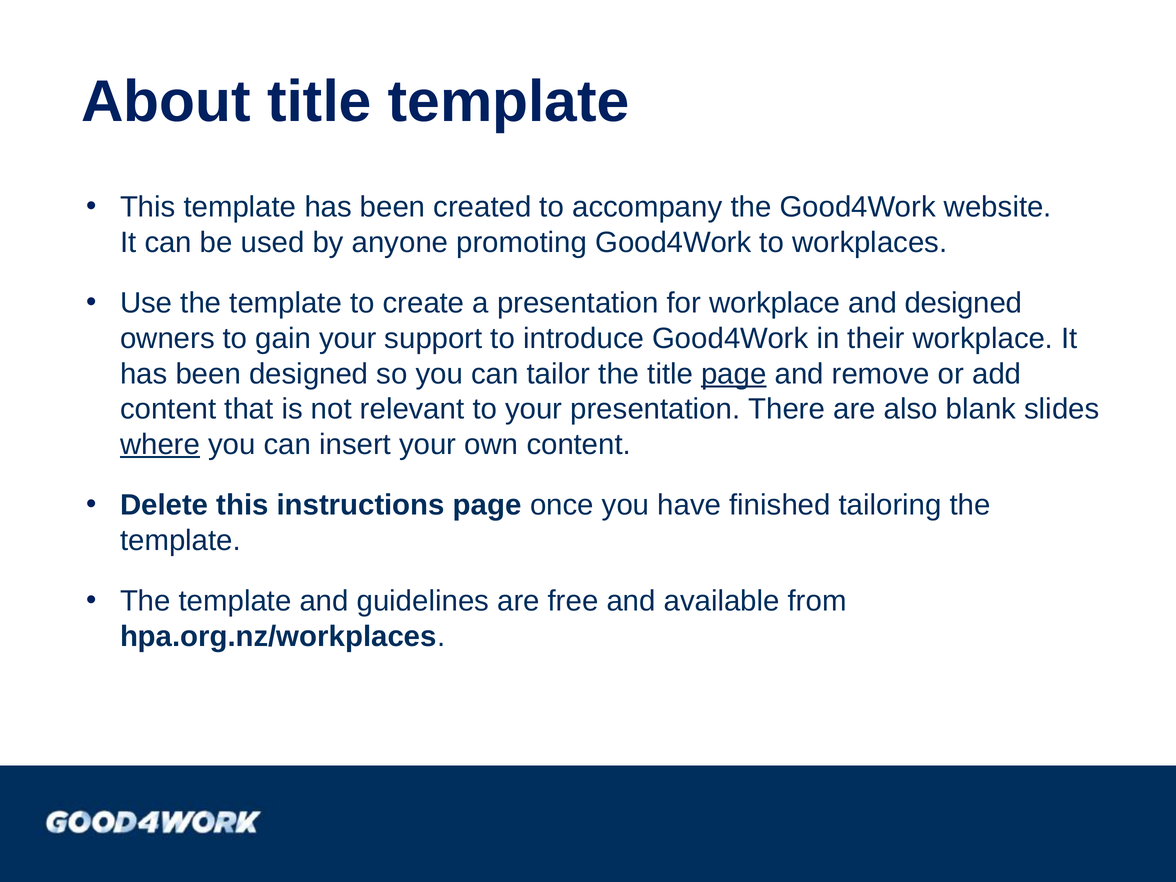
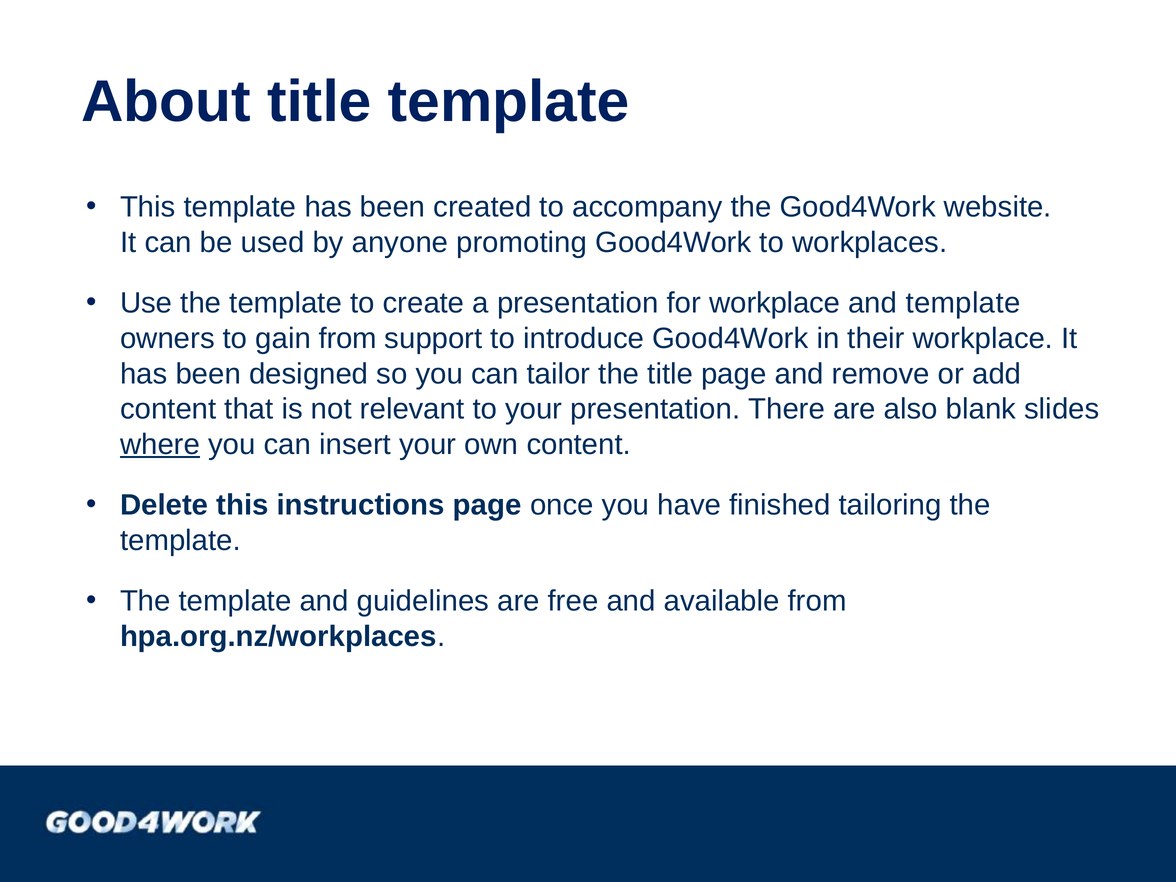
and designed: designed -> template (963, 303)
gain your: your -> from (348, 339)
page underline: present -> none (734, 374)
